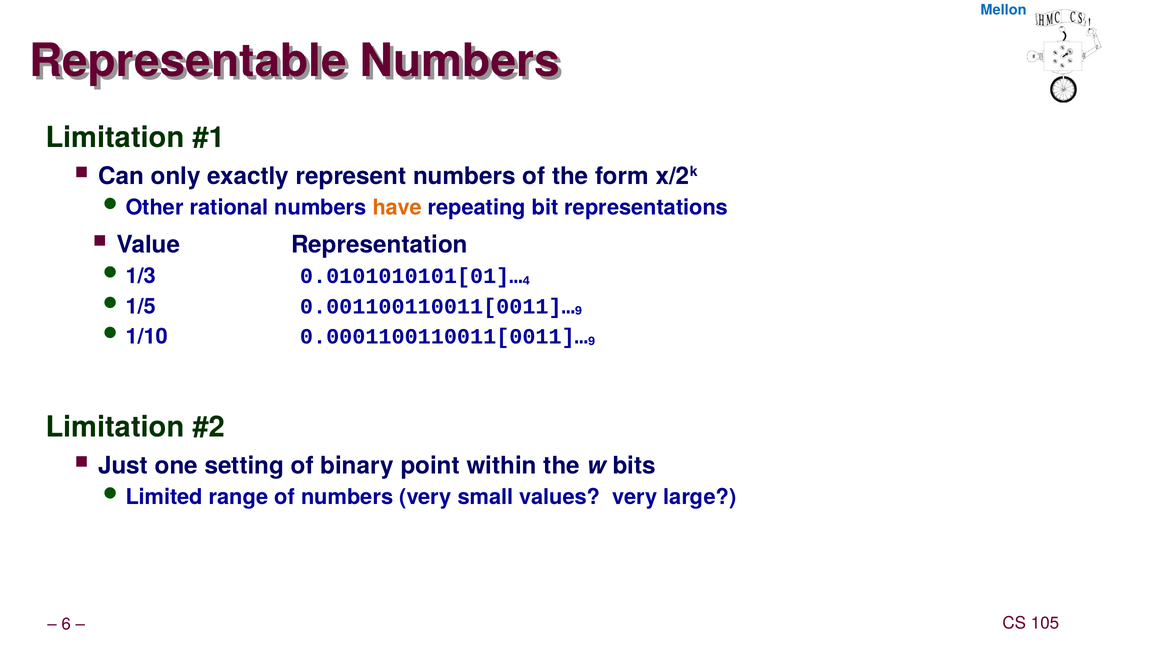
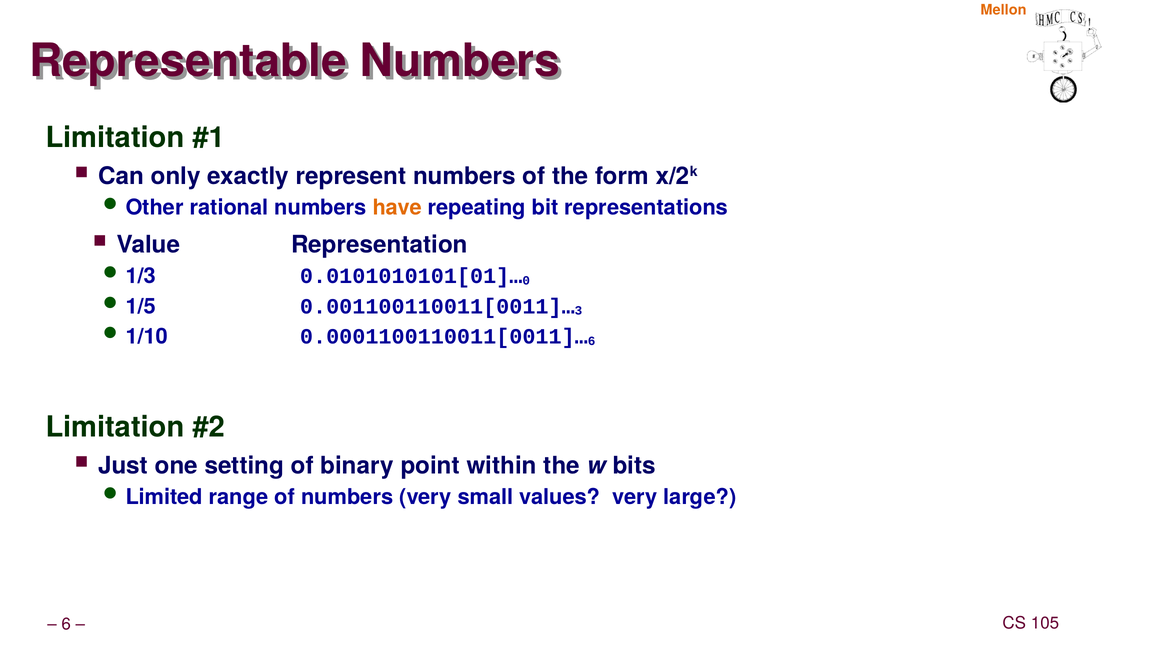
Mellon colour: blue -> orange (1003, 10)
4: 4 -> 0 (526, 281)
9: 9 -> 3 (578, 311)
9: 9 -> 6 (592, 341)
